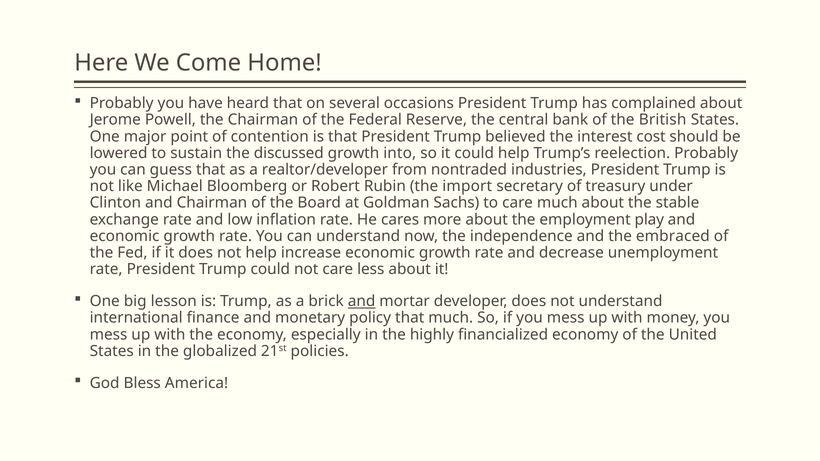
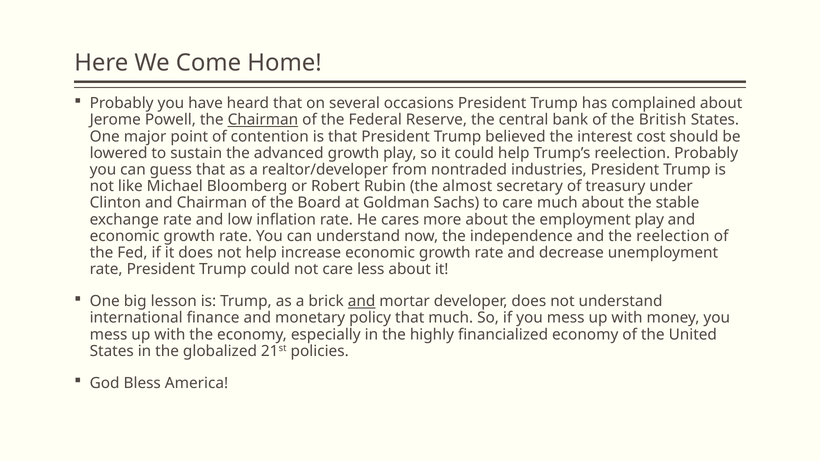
Chairman underline: none -> present (263, 120)
discussed: discussed -> advanced (289, 153)
growth into: into -> play (400, 153)
import: import -> almost (467, 186)
the embraced: embraced -> reelection (673, 236)
